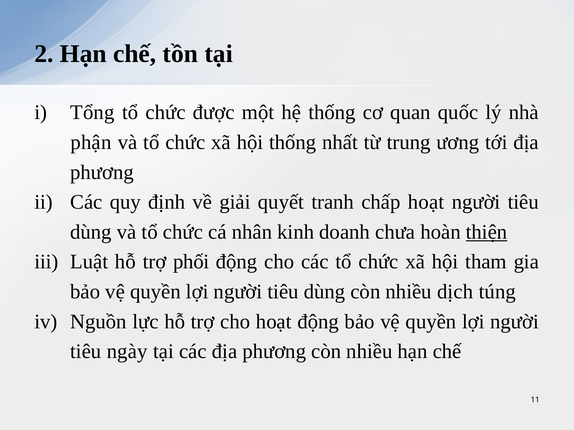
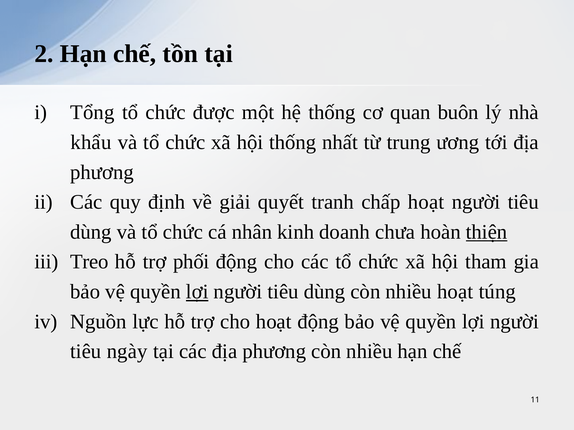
quốc: quốc -> buôn (458, 113)
phận: phận -> khẩu (91, 143)
Luật: Luật -> Treo (89, 262)
lợi underline: none -> present (197, 292)
nhiều dịch: dịch -> hoạt (455, 292)
